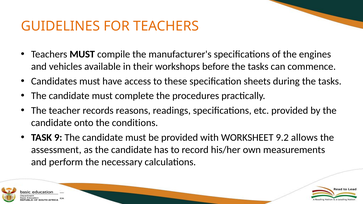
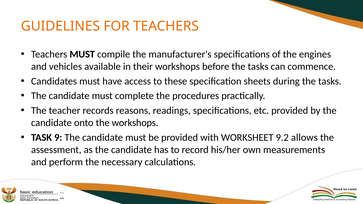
the conditions: conditions -> workshops (135, 123)
